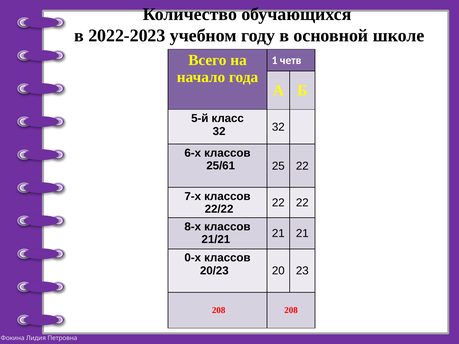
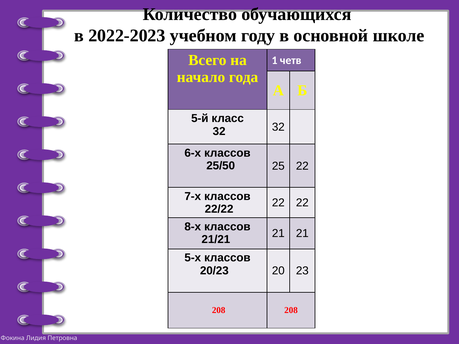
25/61: 25/61 -> 25/50 (221, 166)
0-х: 0-х -> 5-х (193, 258)
